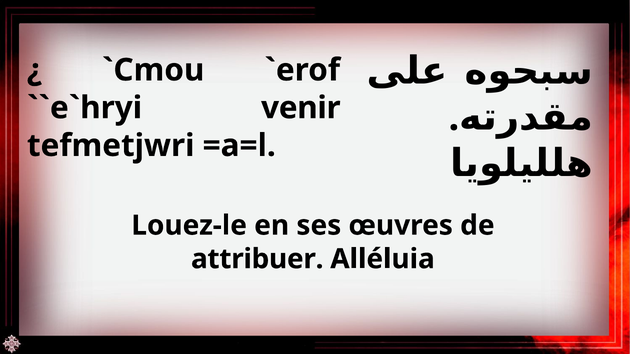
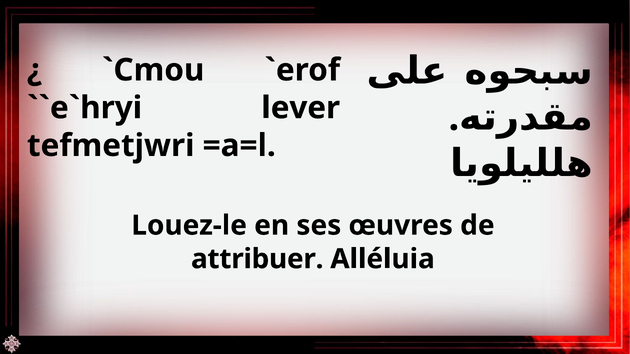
venir: venir -> lever (301, 108)
